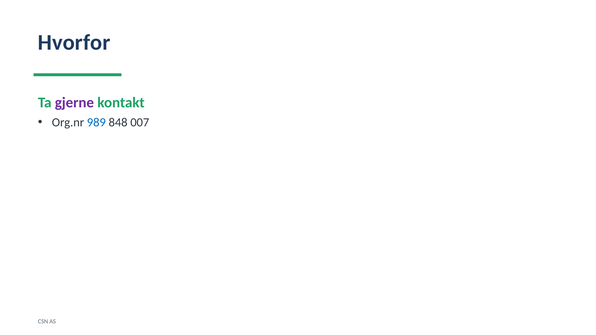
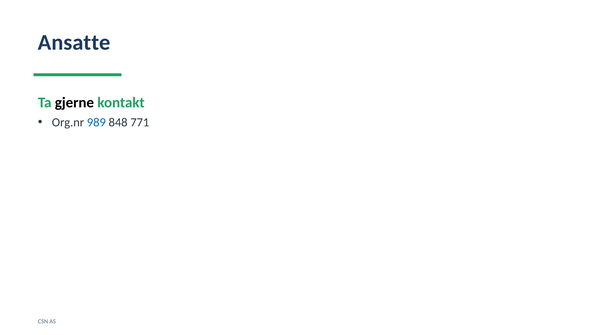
Hvorfor: Hvorfor -> Ansatte (74, 43)
gjerne colour: purple -> black (74, 103)
007: 007 -> 771 (140, 123)
